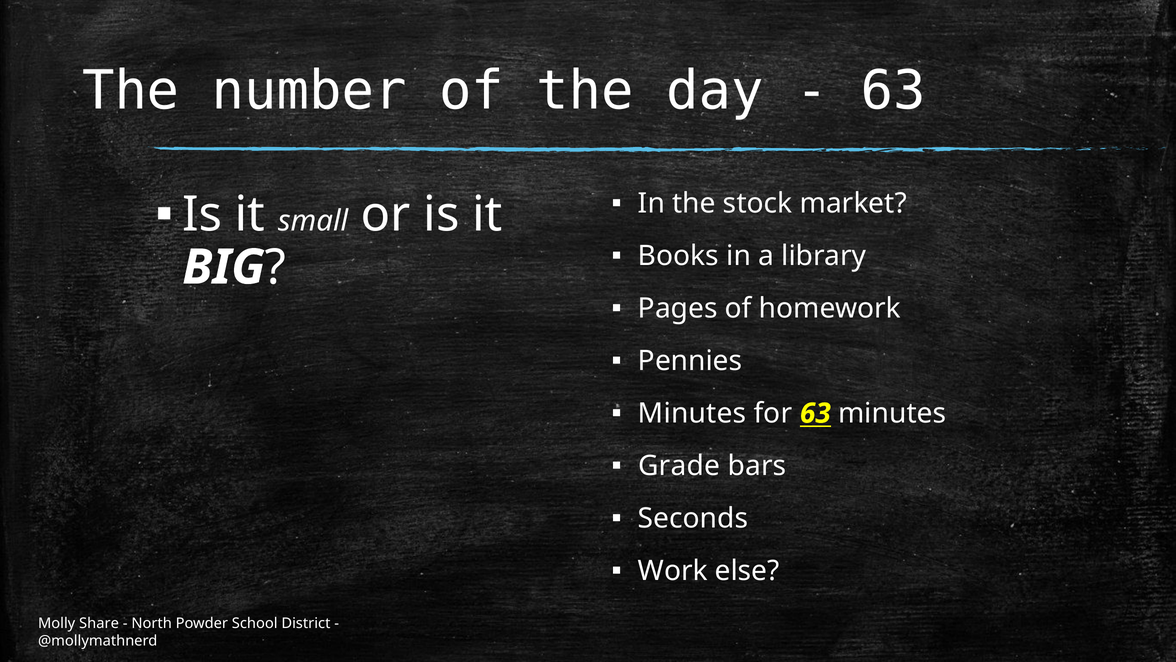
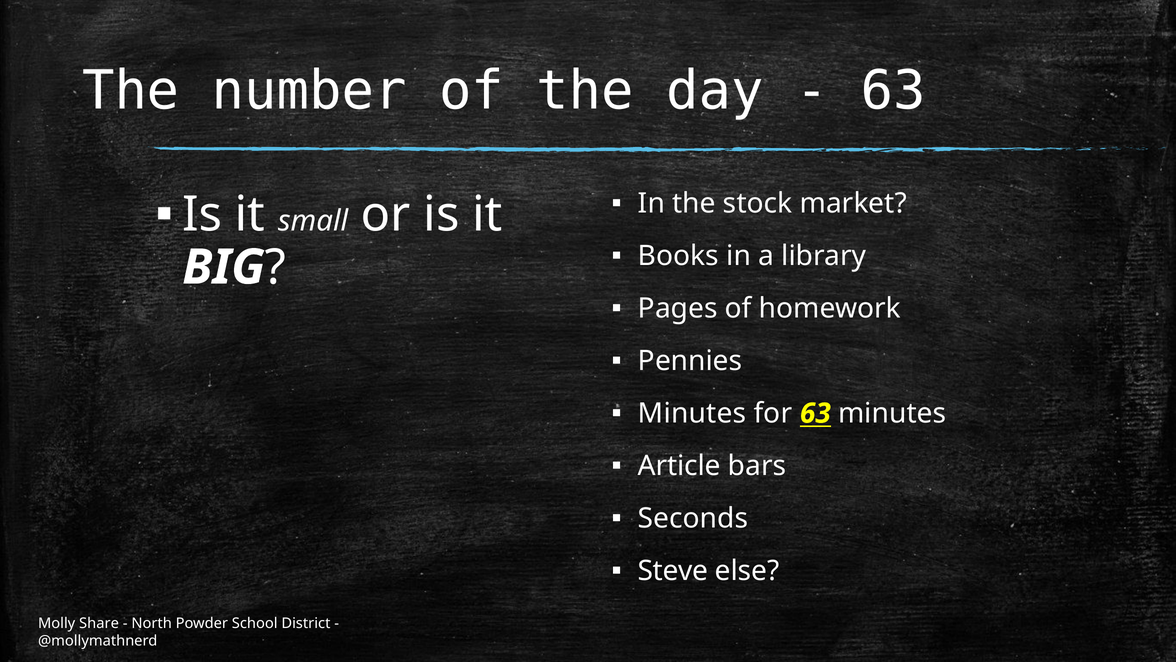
Grade: Grade -> Article (679, 466)
Work: Work -> Steve (673, 571)
